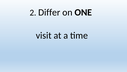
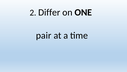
visit: visit -> pair (44, 35)
